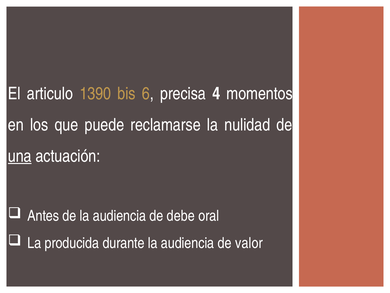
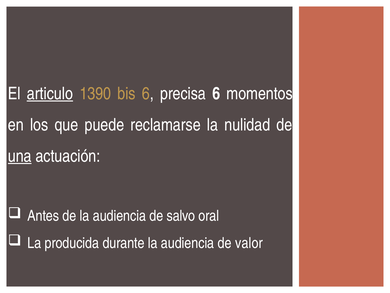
articulo underline: none -> present (50, 93)
precisa 4: 4 -> 6 (216, 93)
debe: debe -> salvo (181, 215)
